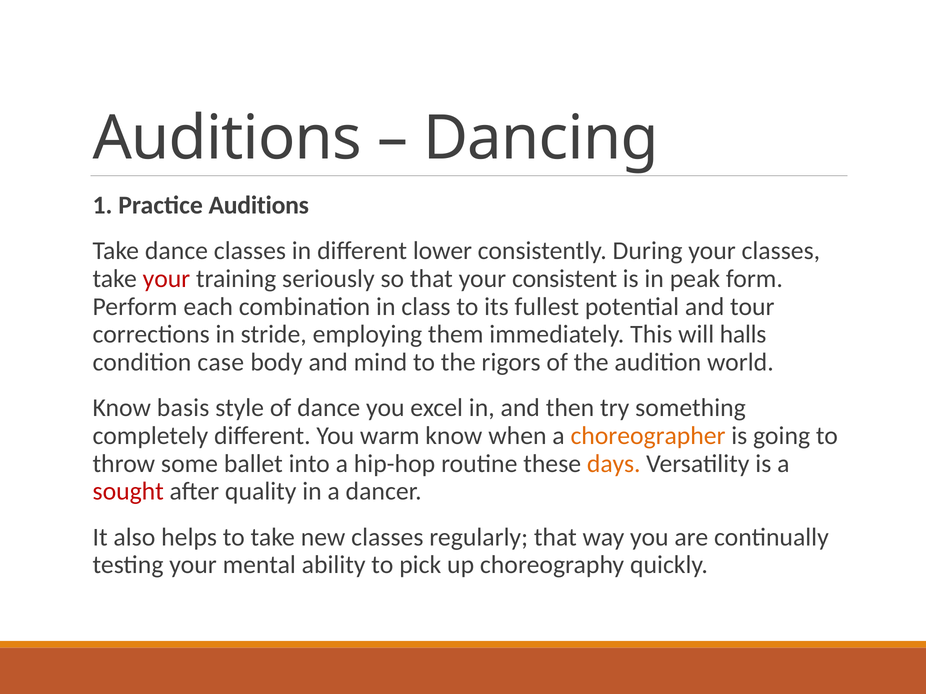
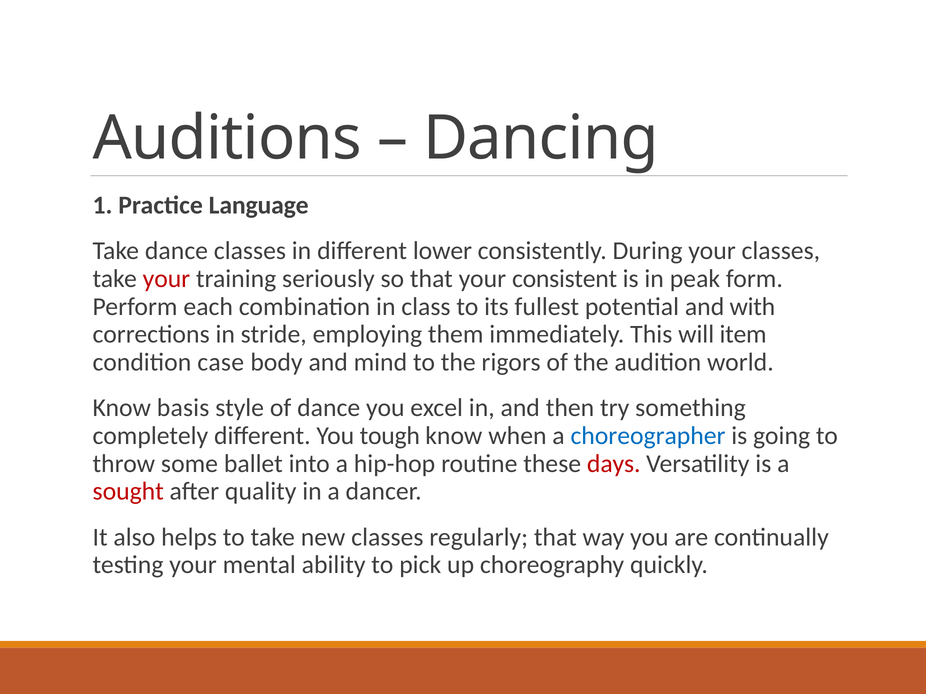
Practice Auditions: Auditions -> Language (259, 205)
tour: tour -> with (752, 307)
halls: halls -> item (743, 335)
warm: warm -> tough (390, 436)
choreographer colour: orange -> blue (648, 436)
days colour: orange -> red (614, 464)
